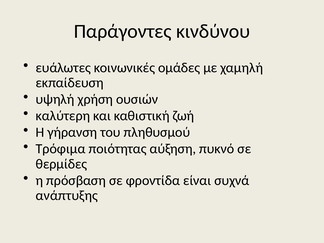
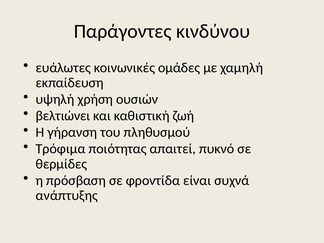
καλύτερη: καλύτερη -> βελτιώνει (63, 116)
αύξηση: αύξηση -> απαιτεί (173, 149)
